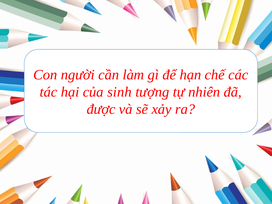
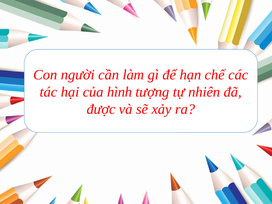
sinh: sinh -> hình (120, 92)
